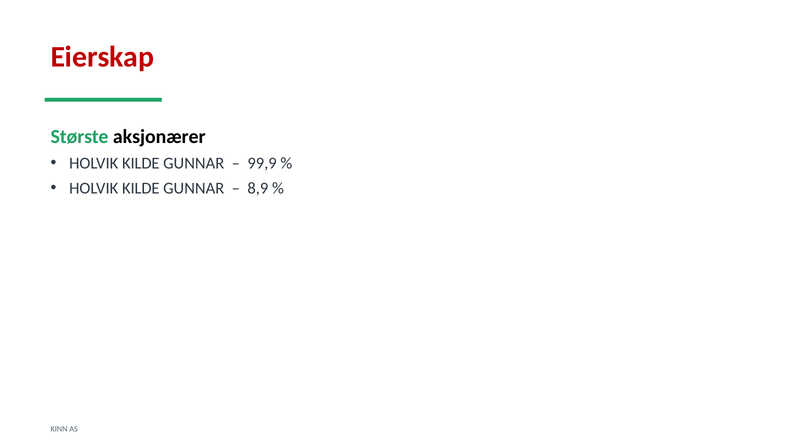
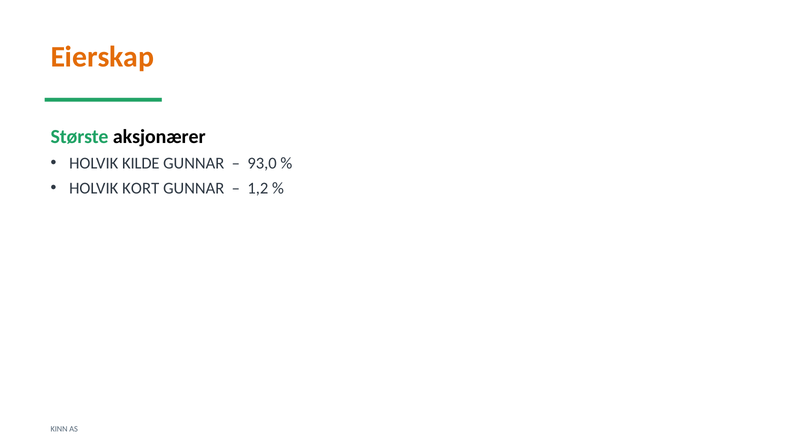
Eierskap colour: red -> orange (102, 57)
99,9: 99,9 -> 93,0 (262, 163)
KILDE: KILDE -> KORT (141, 188)
8,9: 8,9 -> 1,2 (258, 188)
